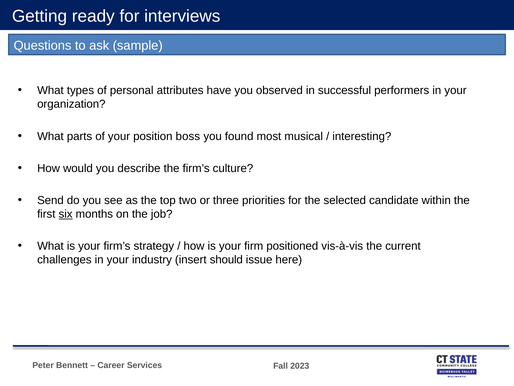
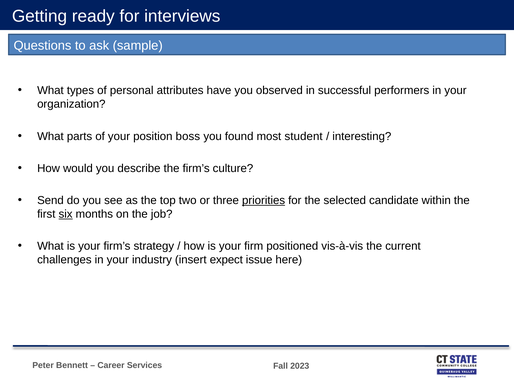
musical: musical -> student (304, 136)
priorities underline: none -> present (264, 200)
should: should -> expect (226, 259)
